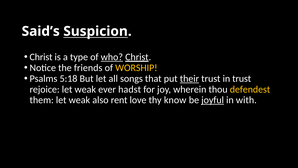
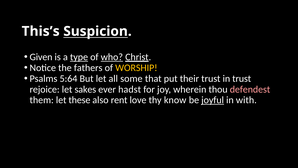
Said’s: Said’s -> This’s (41, 31)
Christ: Christ -> Given (41, 57)
type underline: none -> present (79, 57)
friends: friends -> fathers (88, 68)
5:18: 5:18 -> 5:64 (68, 78)
songs: songs -> some (131, 78)
their underline: present -> none (189, 78)
rejoice let weak: weak -> sakes (85, 89)
defendest colour: yellow -> pink (250, 89)
them let weak: weak -> these (79, 100)
